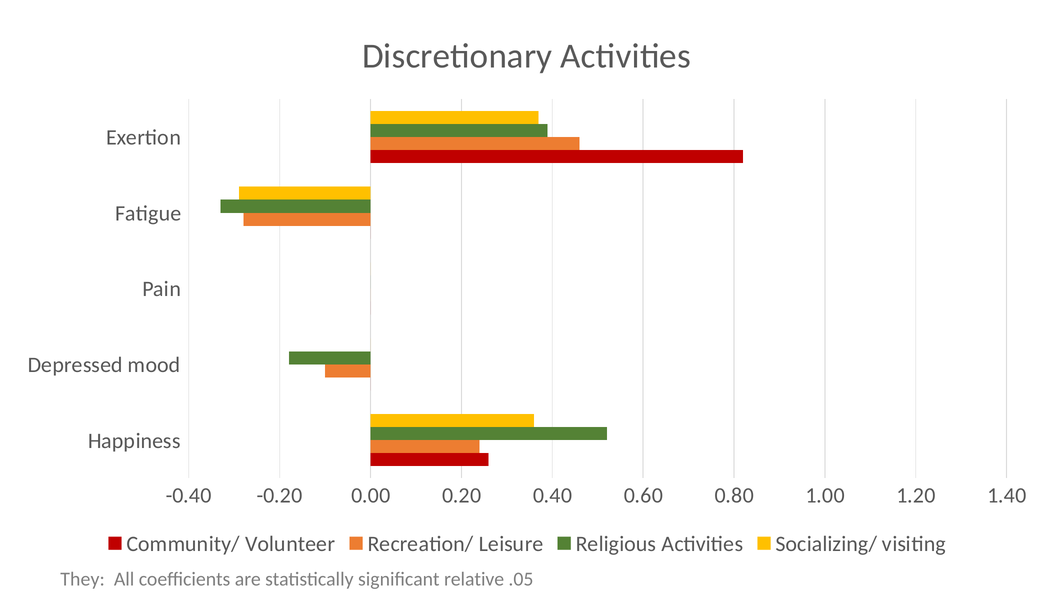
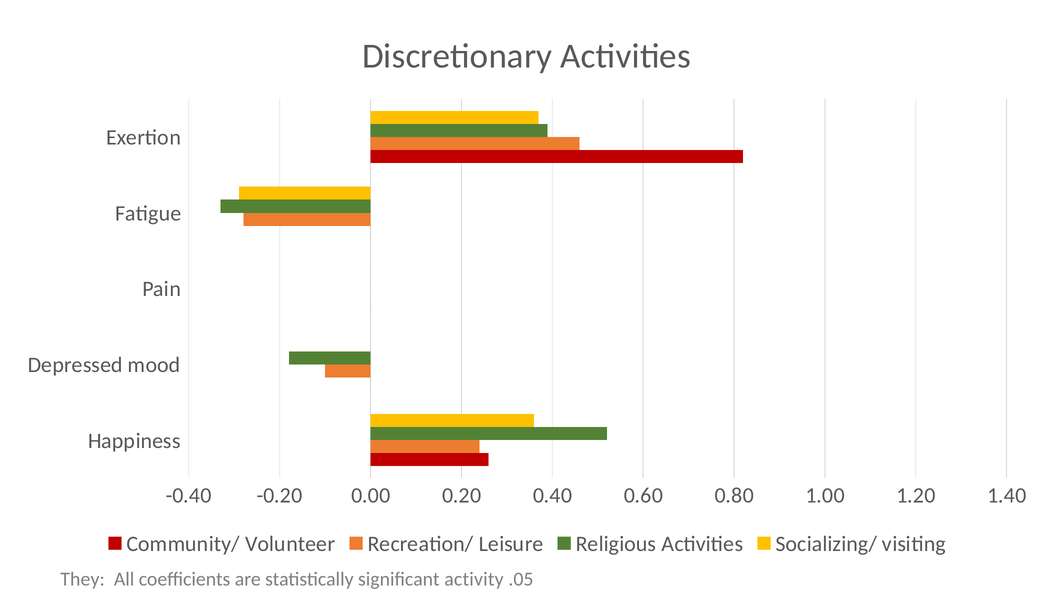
relative: relative -> activity (474, 579)
